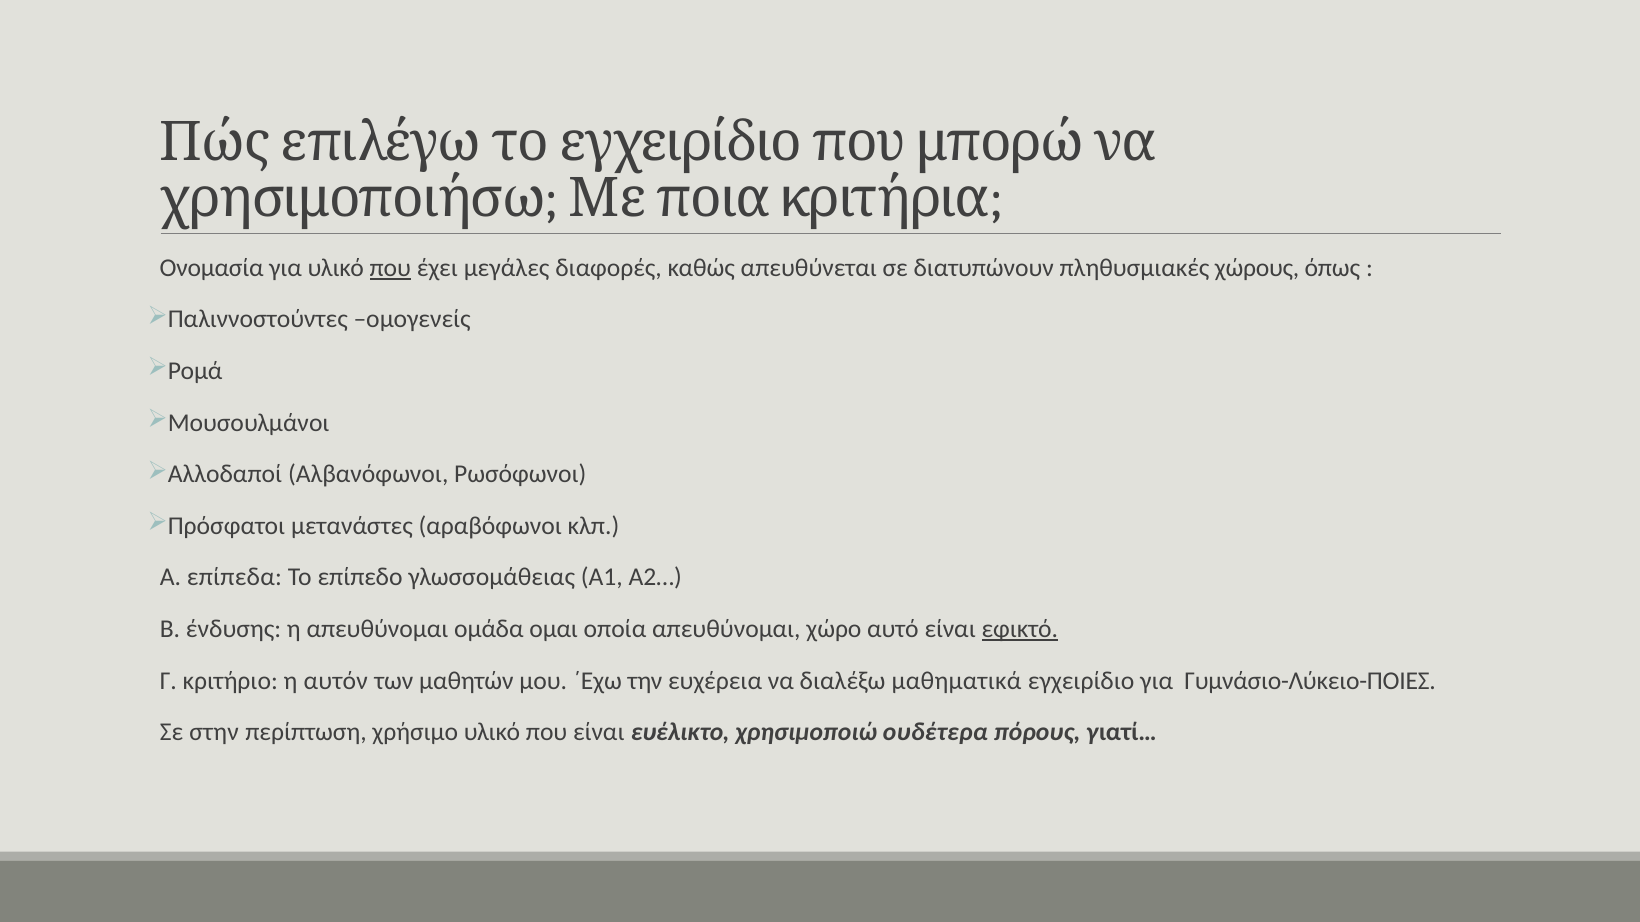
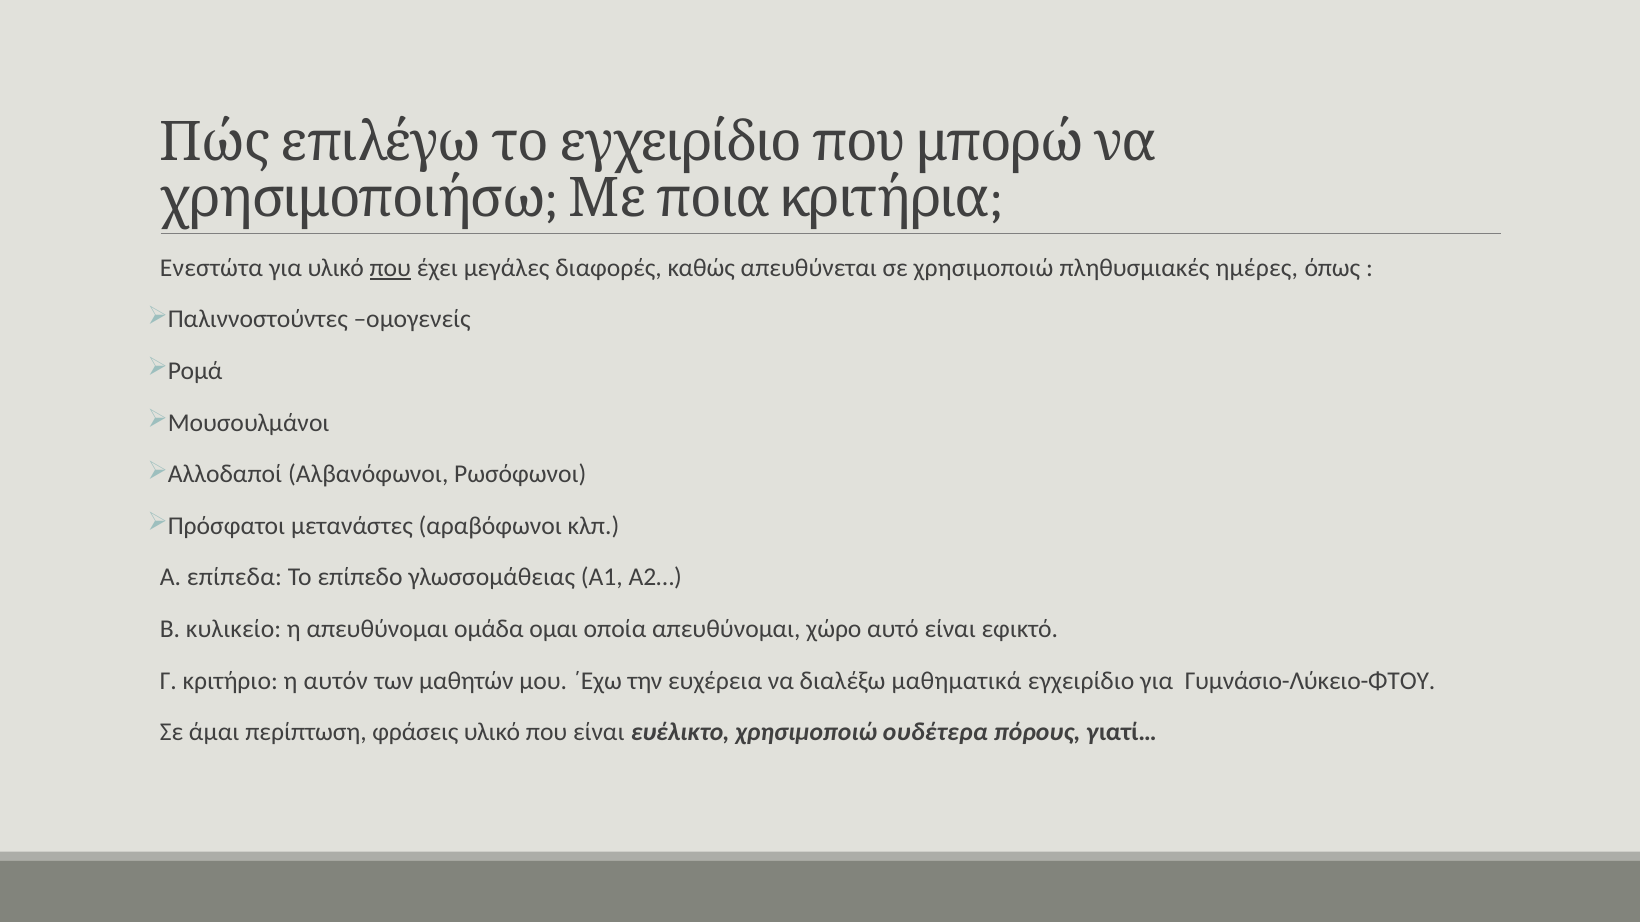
Ονομασία: Ονομασία -> Ενεστώτα (211, 268)
σε διατυπώνουν: διατυπώνουν -> χρησιμοποιώ (984, 268)
χώρους: χώρους -> ημέρες (1257, 268)
ένδυσης: ένδυσης -> κυλικείο (234, 629)
εφικτό underline: present -> none (1020, 629)
Γυμνάσιο-Λύκειο-ΠΟΙΕΣ: Γυμνάσιο-Λύκειο-ΠΟΙΕΣ -> Γυμνάσιο-Λύκειο-ΦΤΟΥ (1310, 681)
στην: στην -> άμαι (214, 733)
χρήσιμο: χρήσιμο -> φράσεις (415, 733)
